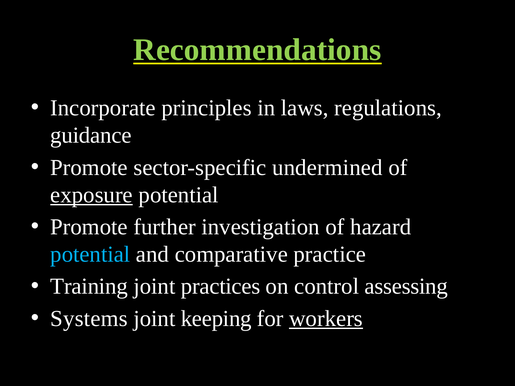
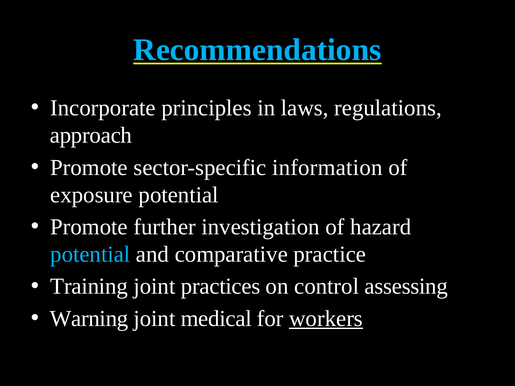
Recommendations colour: light green -> light blue (257, 50)
guidance: guidance -> approach (91, 136)
undermined: undermined -> information (327, 168)
exposure underline: present -> none (92, 195)
Systems: Systems -> Warning (89, 319)
keeping: keeping -> medical (216, 319)
